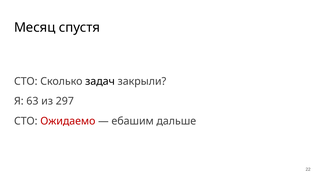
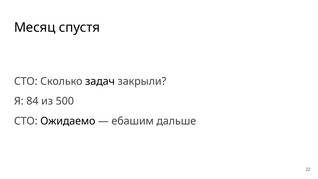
63: 63 -> 84 (32, 101)
297: 297 -> 500 (65, 101)
Ожидаемо colour: red -> black (68, 121)
